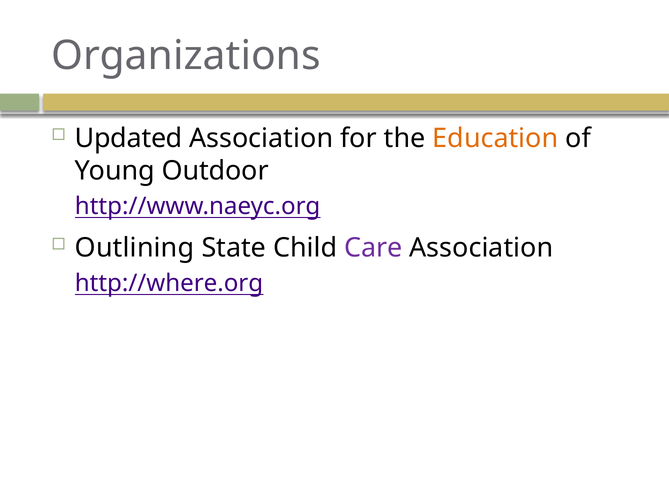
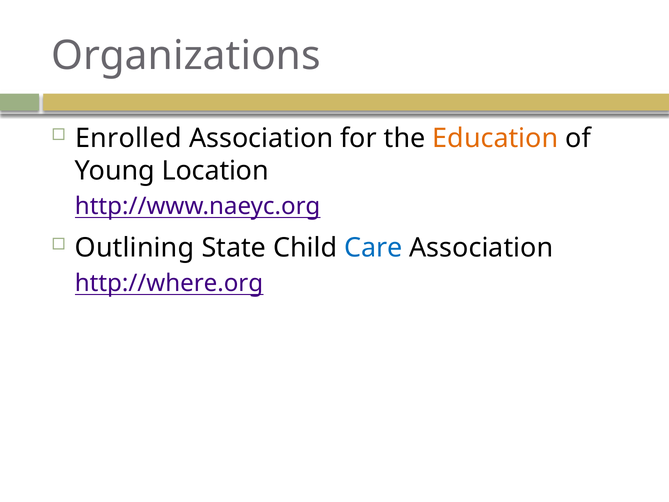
Updated: Updated -> Enrolled (128, 138)
Outdoor: Outdoor -> Location (215, 171)
Care colour: purple -> blue (373, 248)
